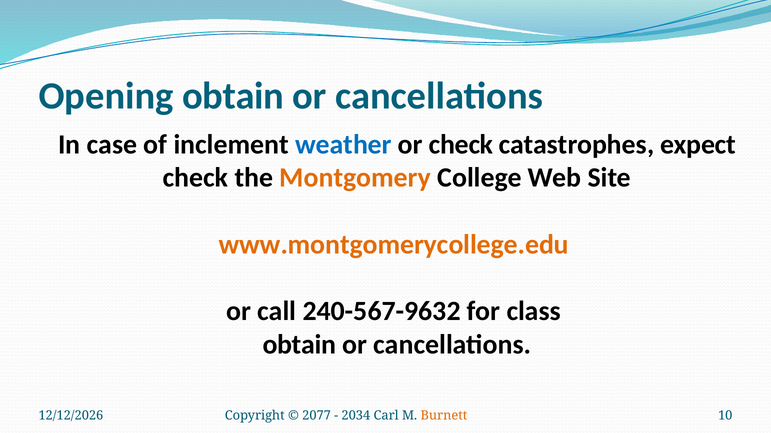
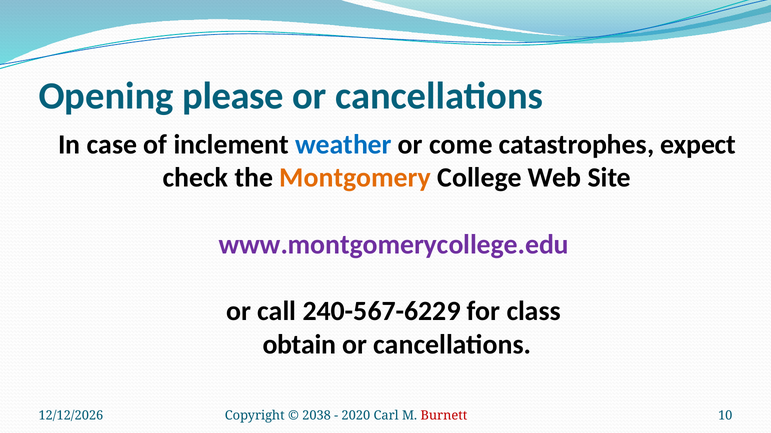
Opening obtain: obtain -> please (233, 96)
or check: check -> come (461, 145)
www.montgomerycollege.edu colour: orange -> purple (394, 245)
240-567-9632: 240-567-9632 -> 240-567-6229 (382, 312)
2077: 2077 -> 2038 (317, 416)
2034: 2034 -> 2020 (356, 416)
Burnett colour: orange -> red (444, 416)
